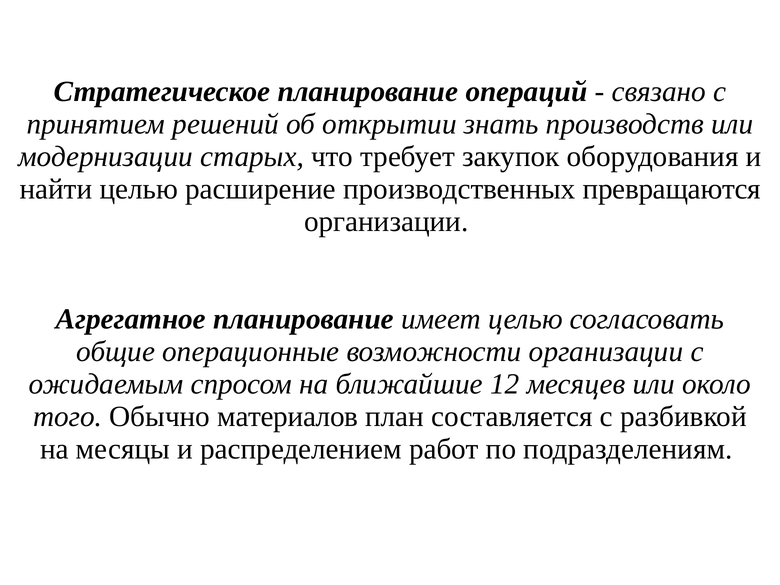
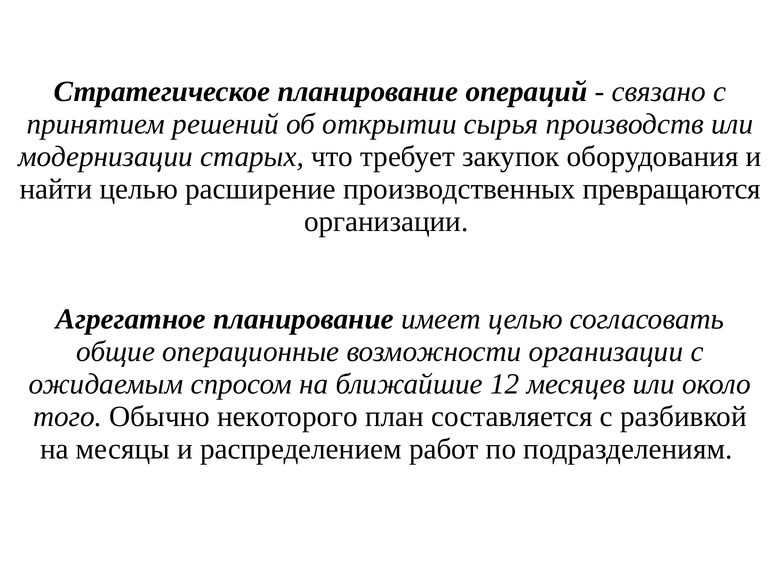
знать: знать -> сырья (501, 124)
материалов: материалов -> некоторого (288, 417)
